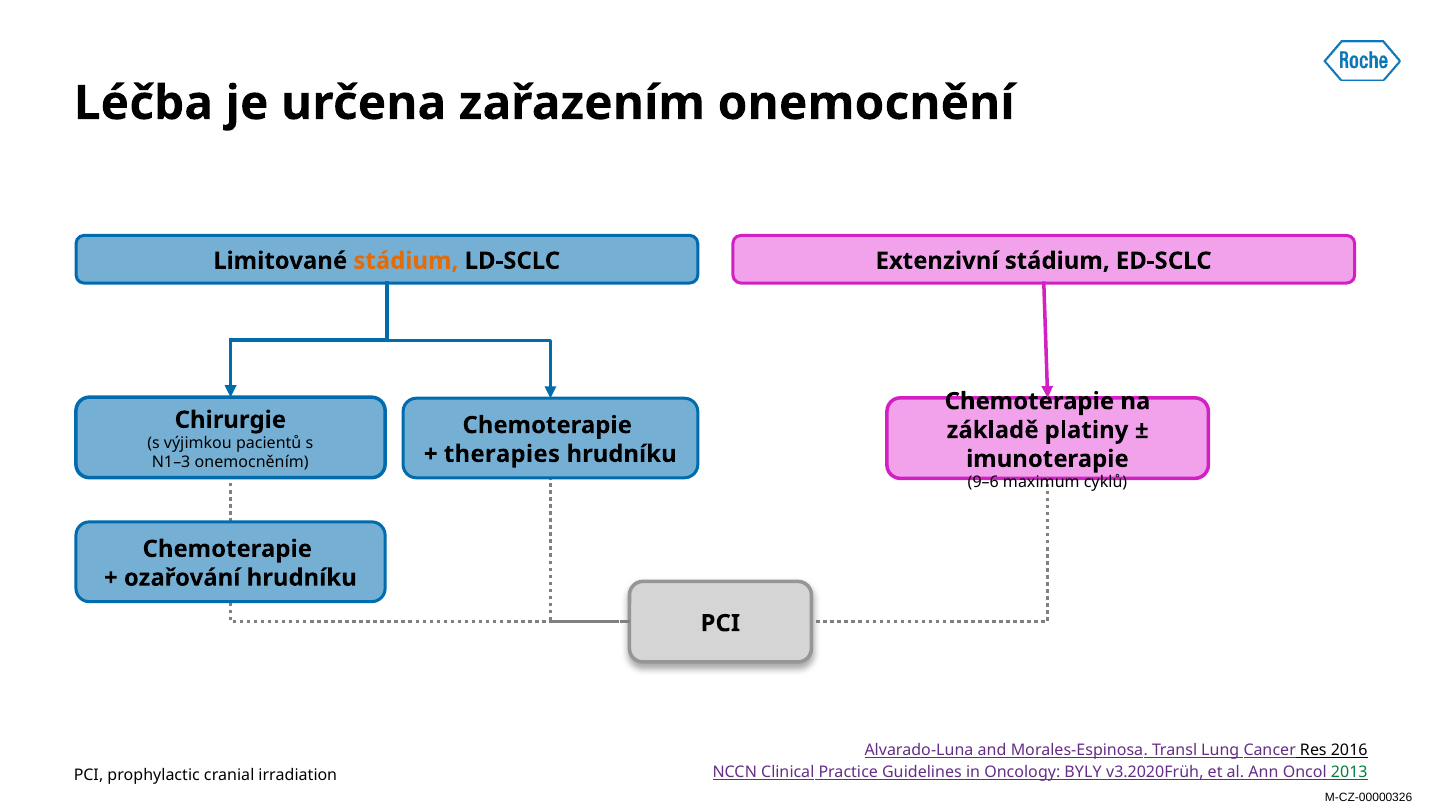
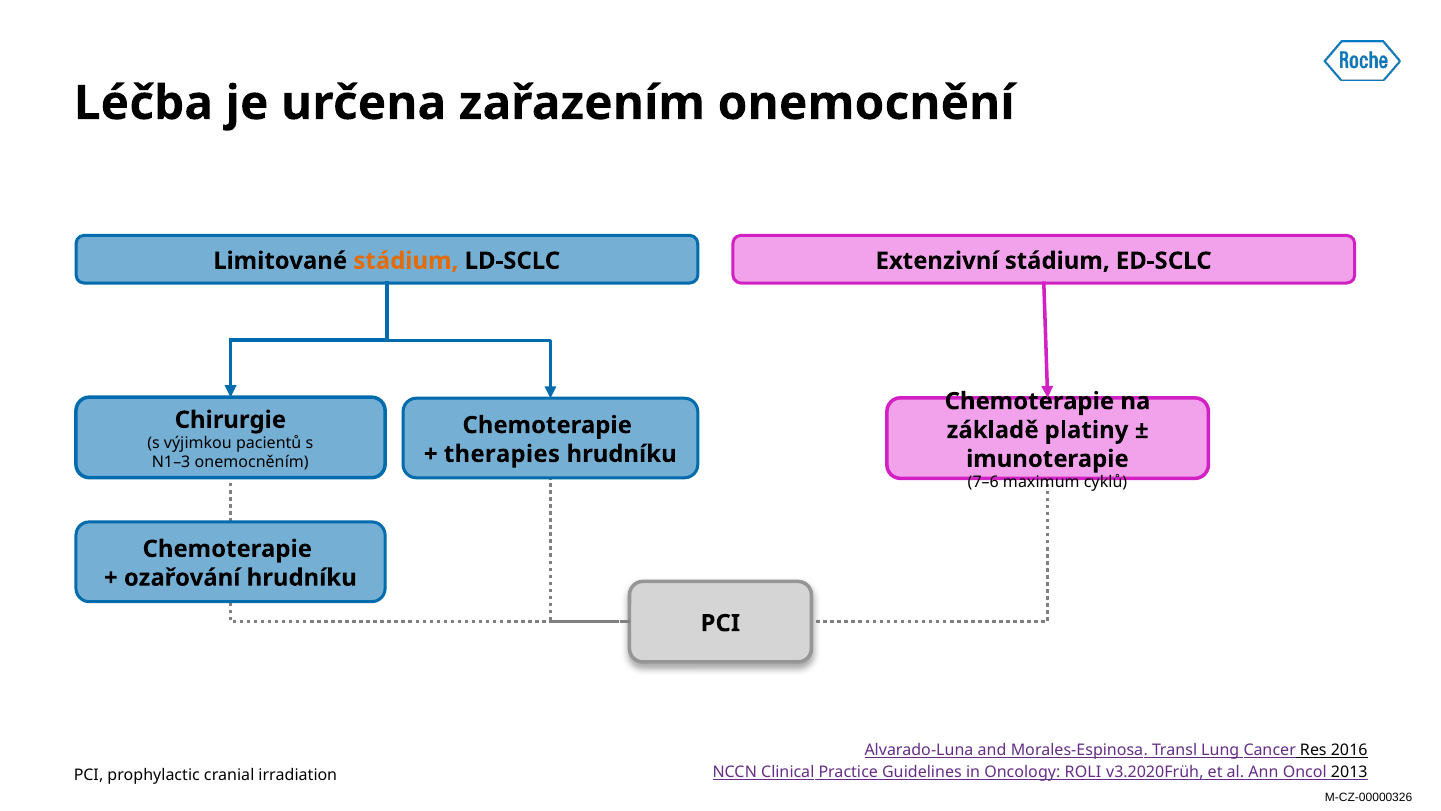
9–6: 9–6 -> 7–6 (983, 482)
BYLY: BYLY -> ROLI (1083, 772)
2013 colour: green -> black (1349, 772)
